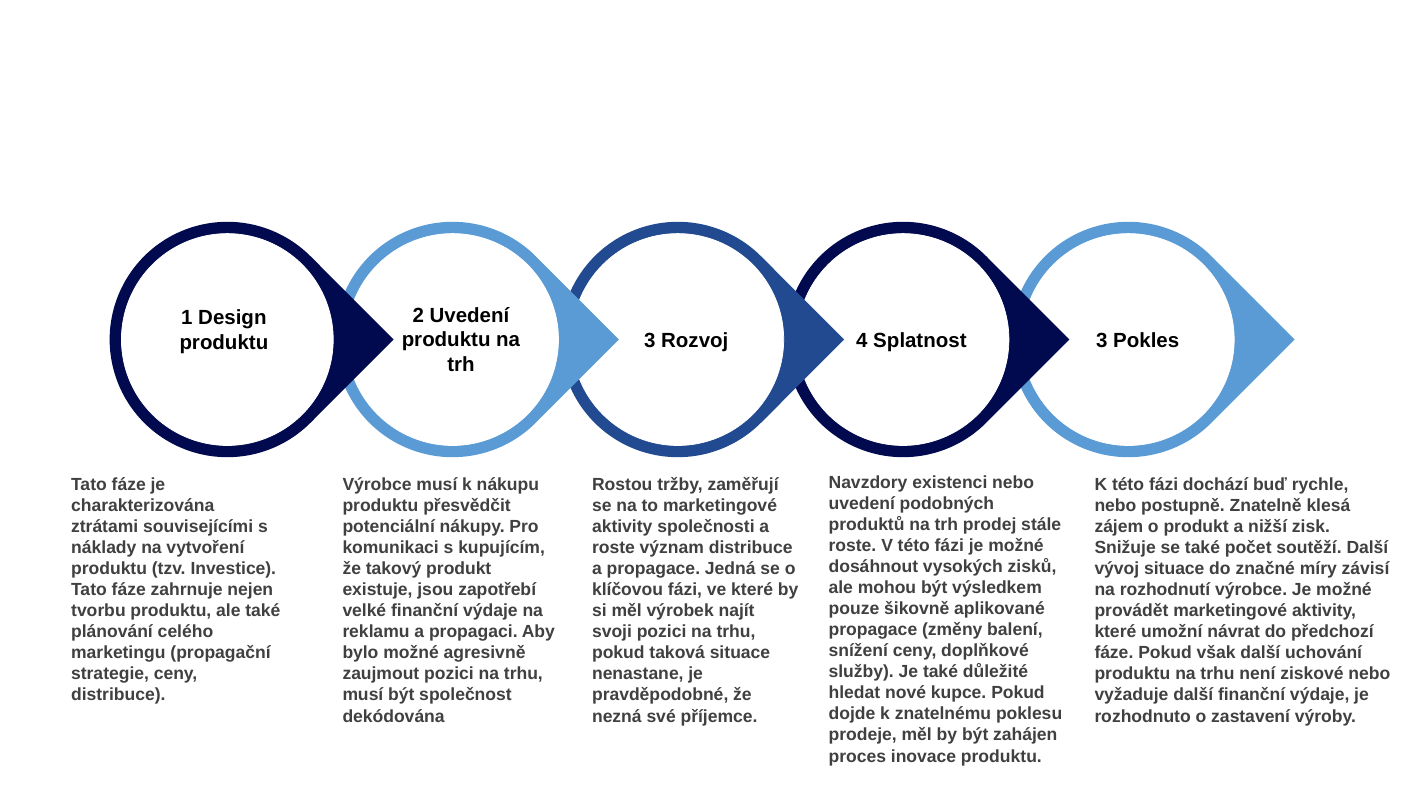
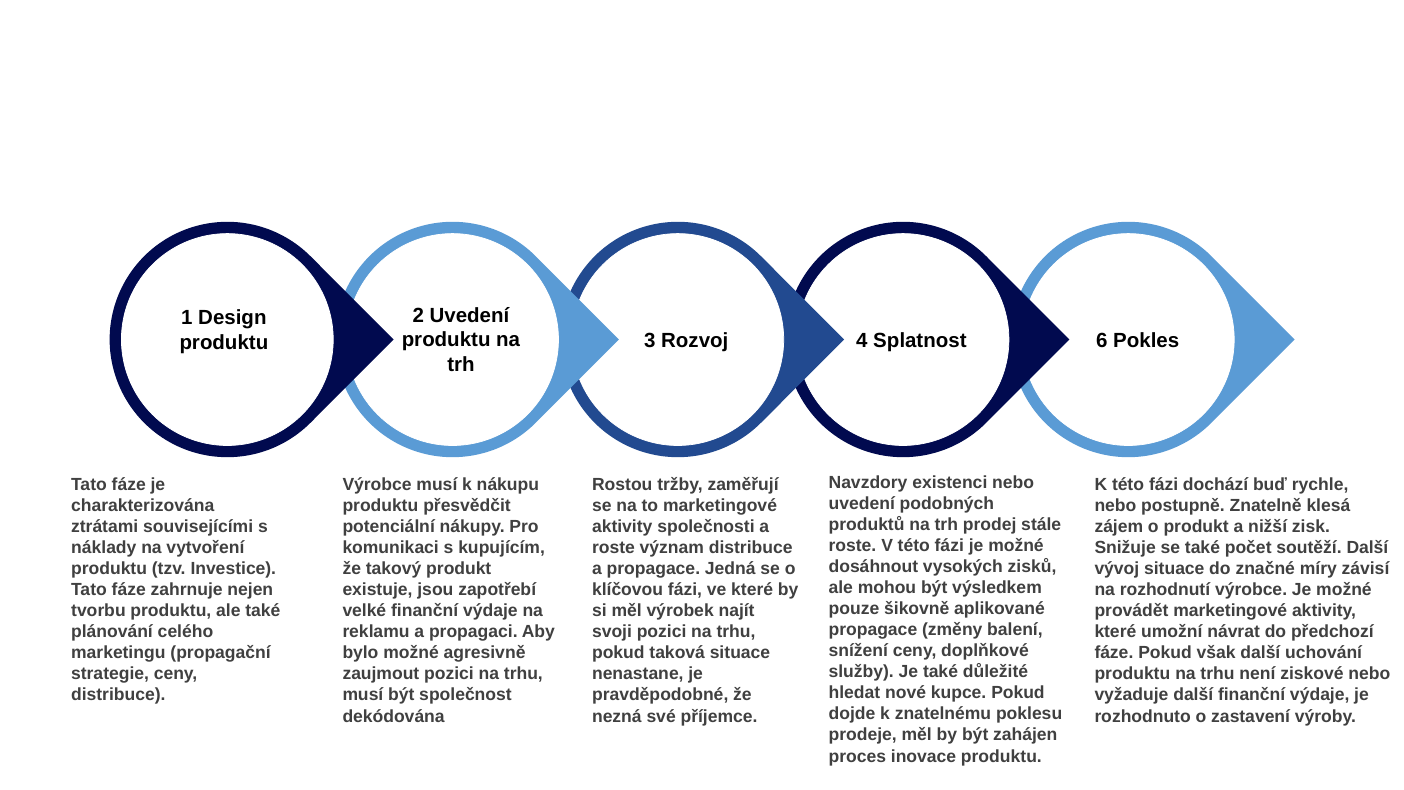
Splatnost 3: 3 -> 6 (1102, 340)
